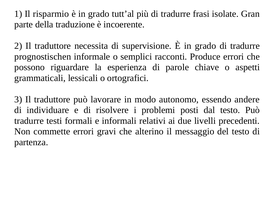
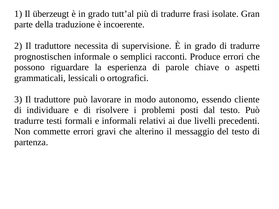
risparmio: risparmio -> überzeugt (51, 14)
andere: andere -> cliente (247, 100)
